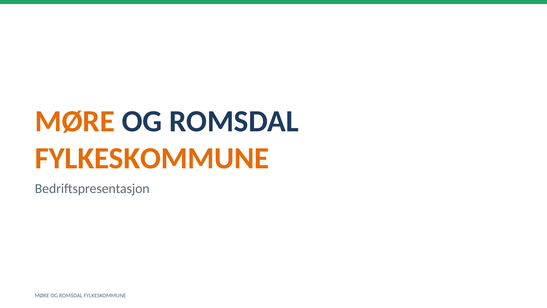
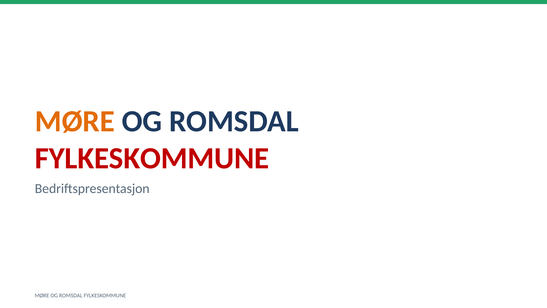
FYLKESKOMMUNE colour: orange -> red (152, 158)
